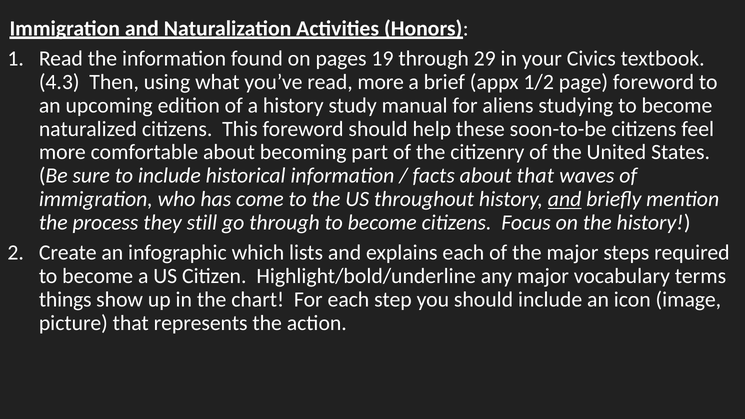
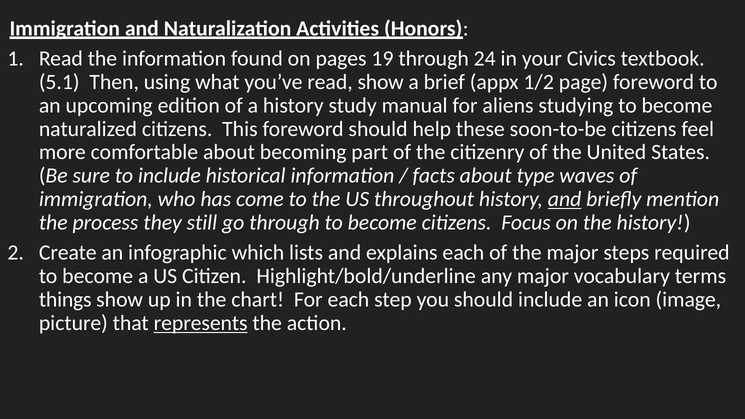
29: 29 -> 24 (485, 58)
4.3: 4.3 -> 5.1 (59, 82)
read more: more -> show (381, 82)
about that: that -> type (536, 176)
represents underline: none -> present (201, 323)
